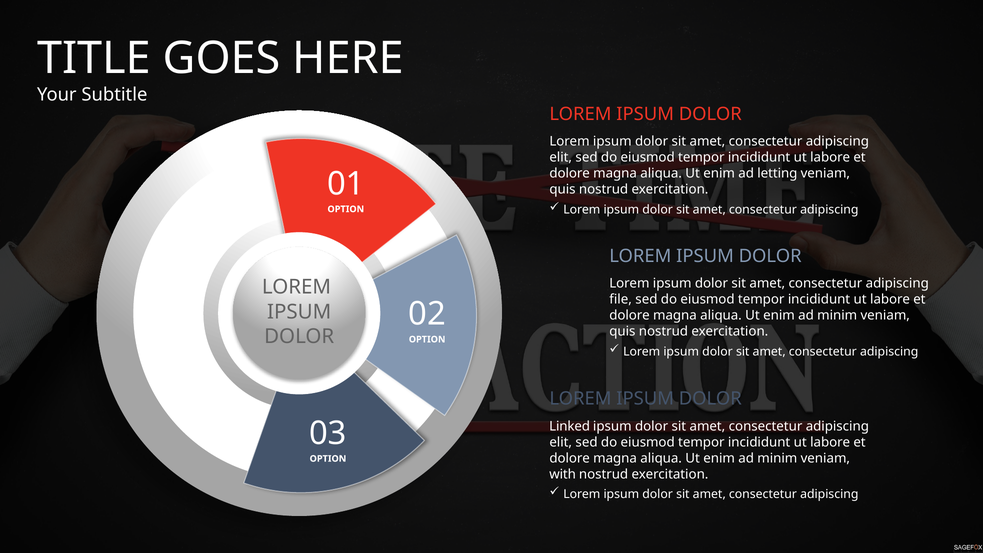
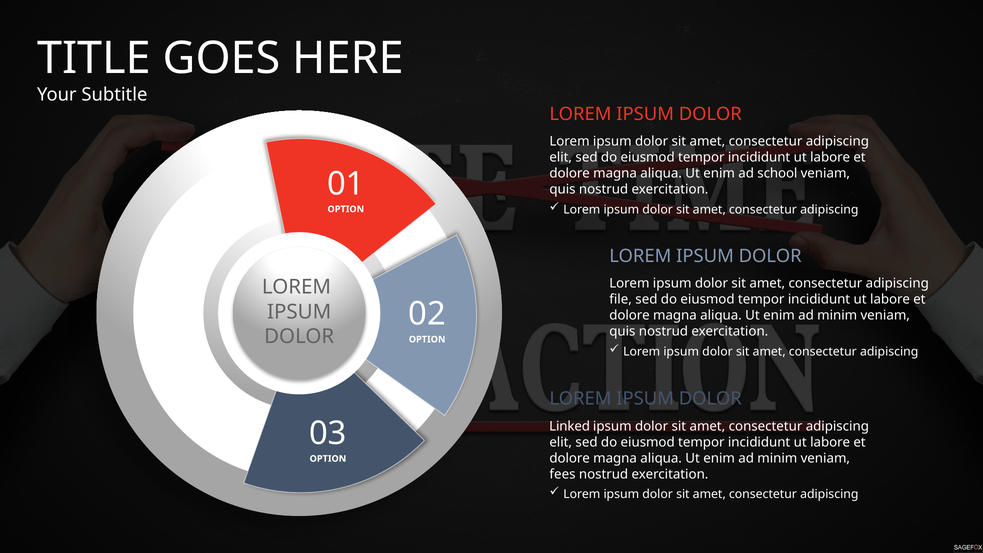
letting: letting -> school (777, 174)
with: with -> fees (563, 474)
